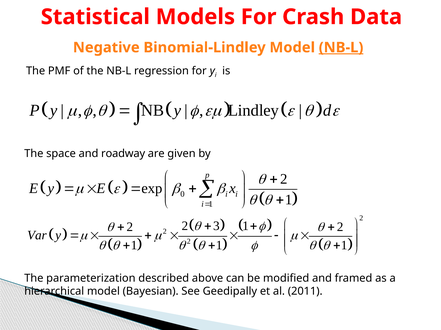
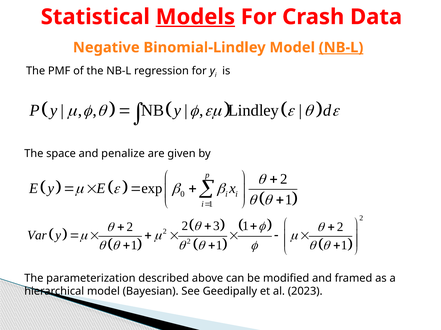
Models underline: none -> present (195, 17)
roadway: roadway -> penalize (123, 154)
2011: 2011 -> 2023 (305, 292)
